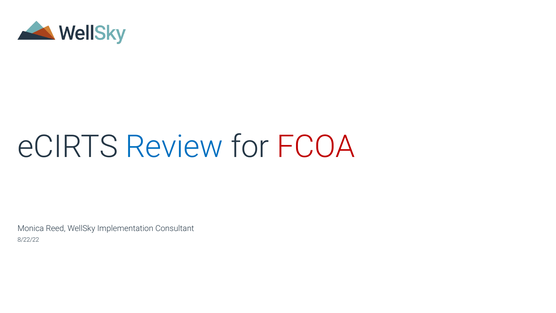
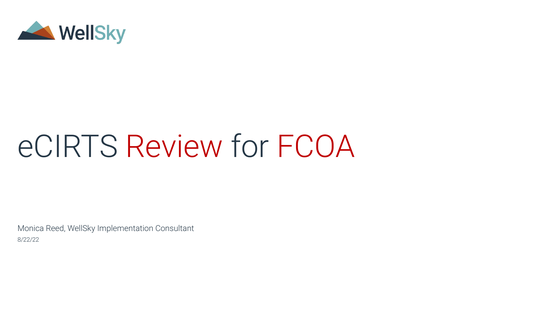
Review colour: blue -> red (174, 147)
